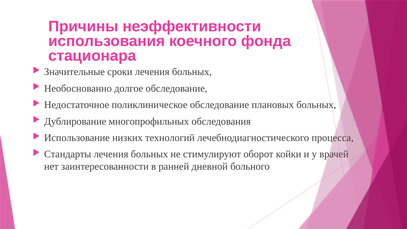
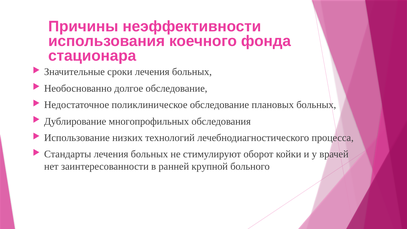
дневной: дневной -> крупной (210, 166)
